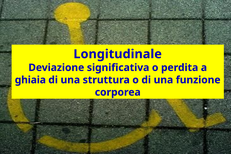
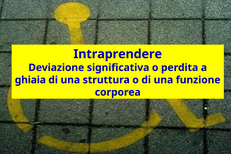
Longitudinale: Longitudinale -> Intraprendere (118, 54)
